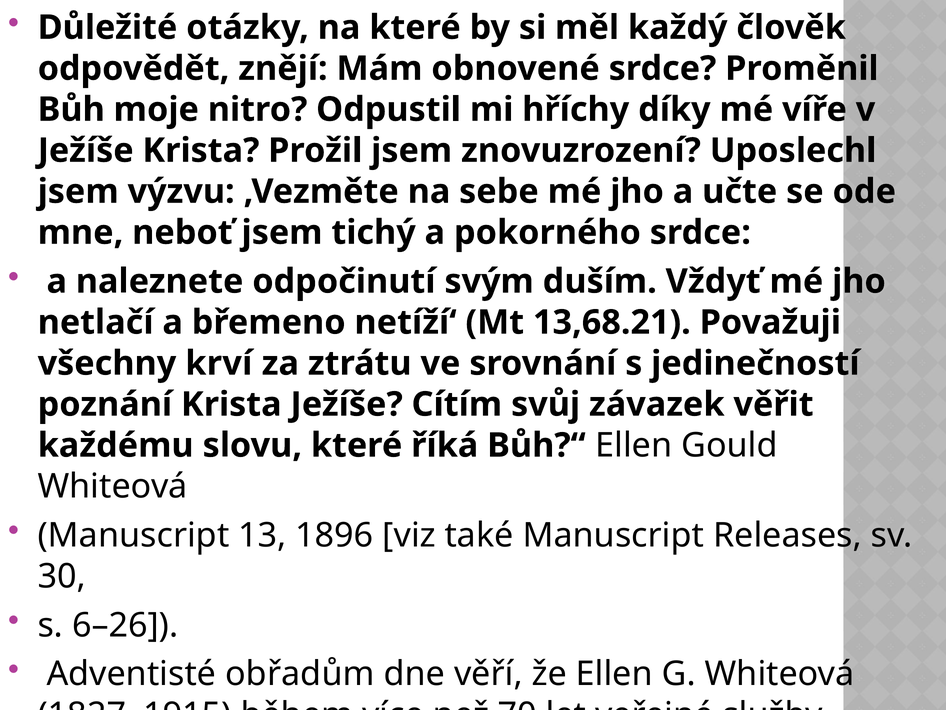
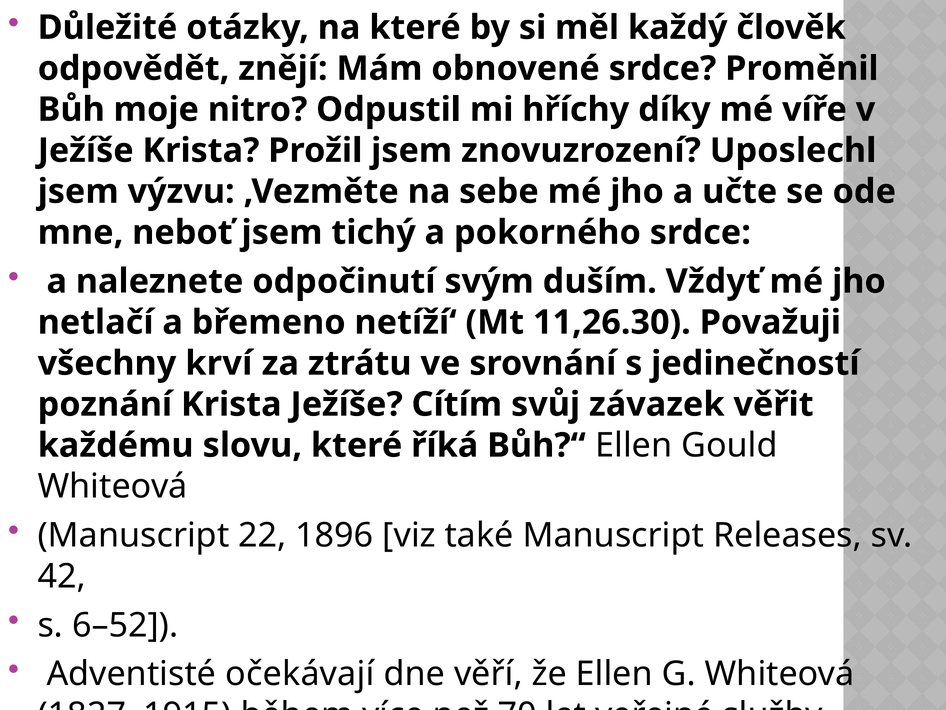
13,68.21: 13,68.21 -> 11,26.30 (612, 322)
13: 13 -> 22 (262, 535)
30: 30 -> 42 (62, 576)
6–26: 6–26 -> 6–52 (125, 625)
obřadům: obřadům -> očekávají (300, 674)
